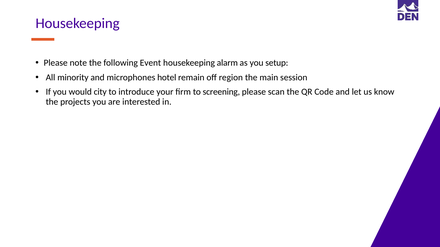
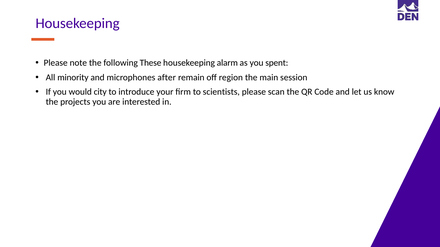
Event: Event -> These (151, 63)
setup: setup -> spent (277, 63)
hotel: hotel -> after (167, 78)
screening: screening -> scientists (221, 92)
